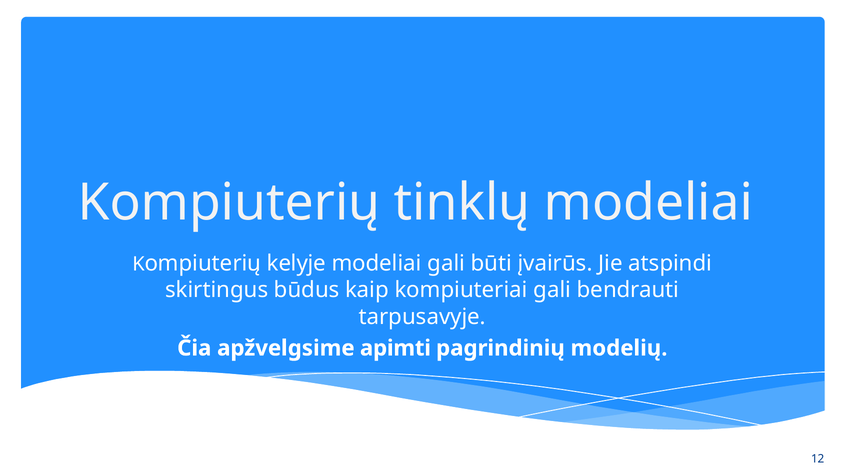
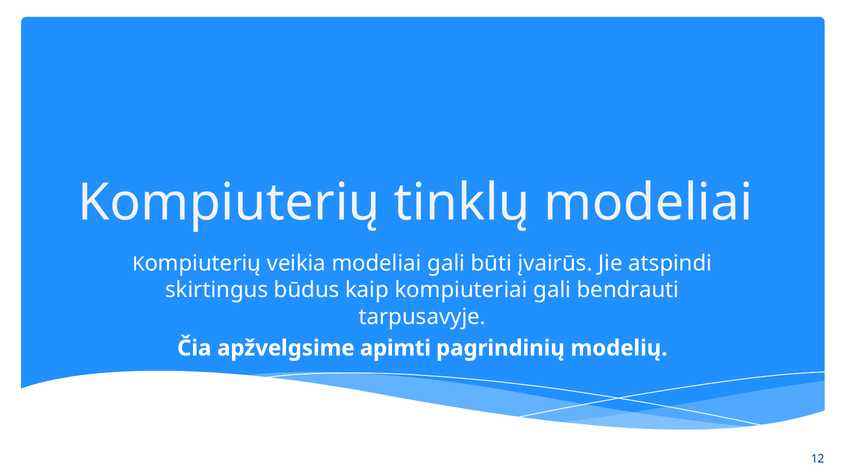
kelyje: kelyje -> veikia (296, 263)
